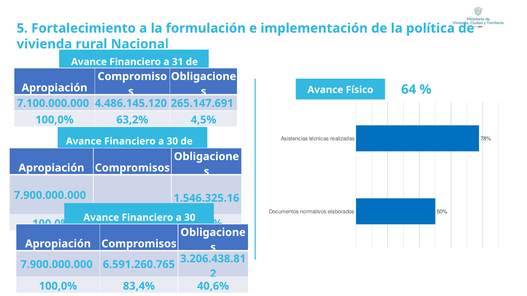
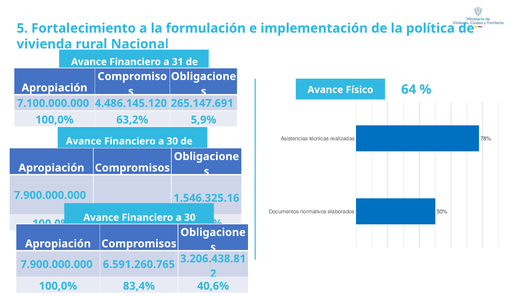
4,5%: 4,5% -> 5,9% (204, 120)
